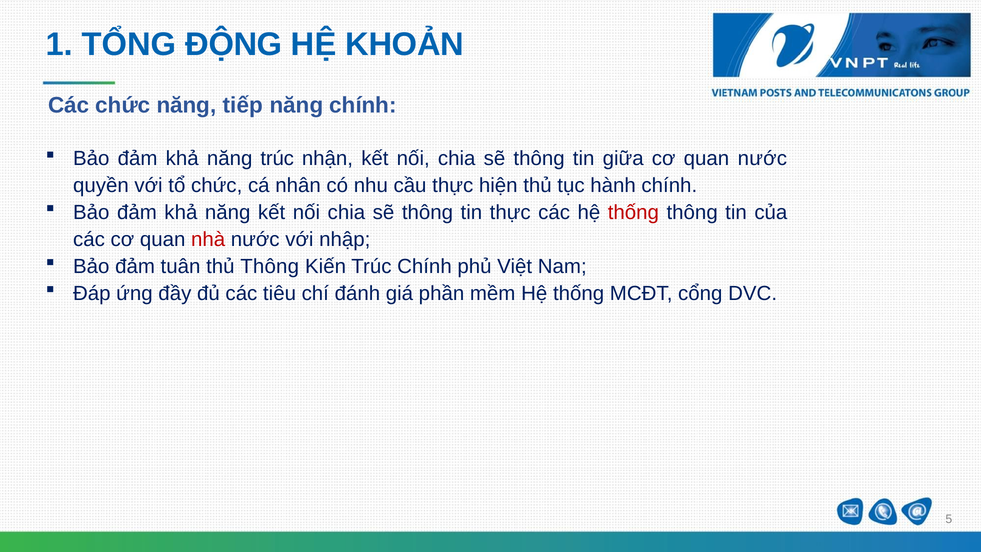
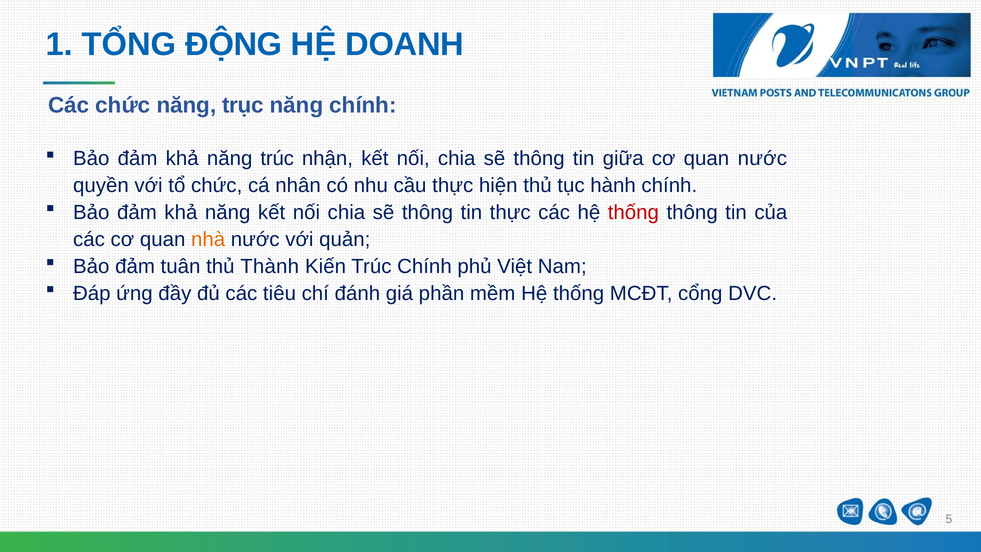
KHOẢN: KHOẢN -> DOANH (405, 44)
tiếp: tiếp -> trục (243, 105)
nhà colour: red -> orange (208, 239)
nhập: nhập -> quản (345, 239)
thủ Thông: Thông -> Thành (270, 266)
